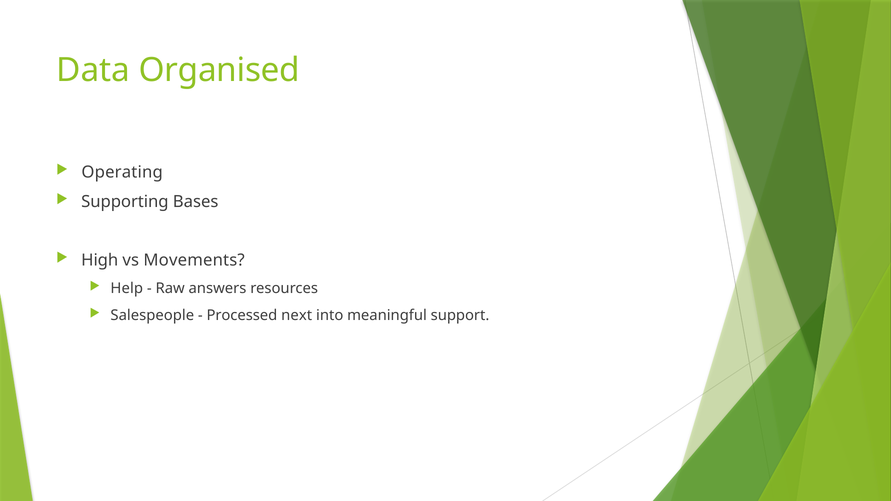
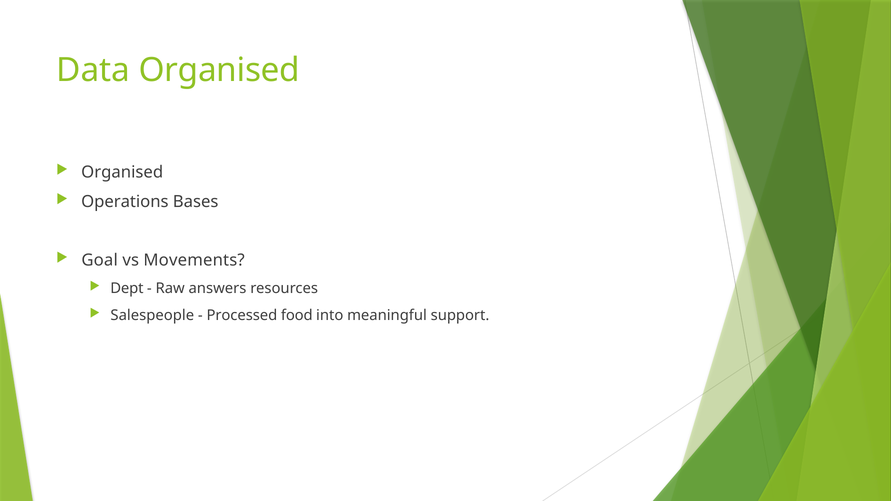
Operating: Operating -> Organised (122, 172)
Supporting: Supporting -> Operations (125, 202)
High: High -> Goal (100, 260)
Help: Help -> Dept (127, 289)
next: next -> food (297, 316)
